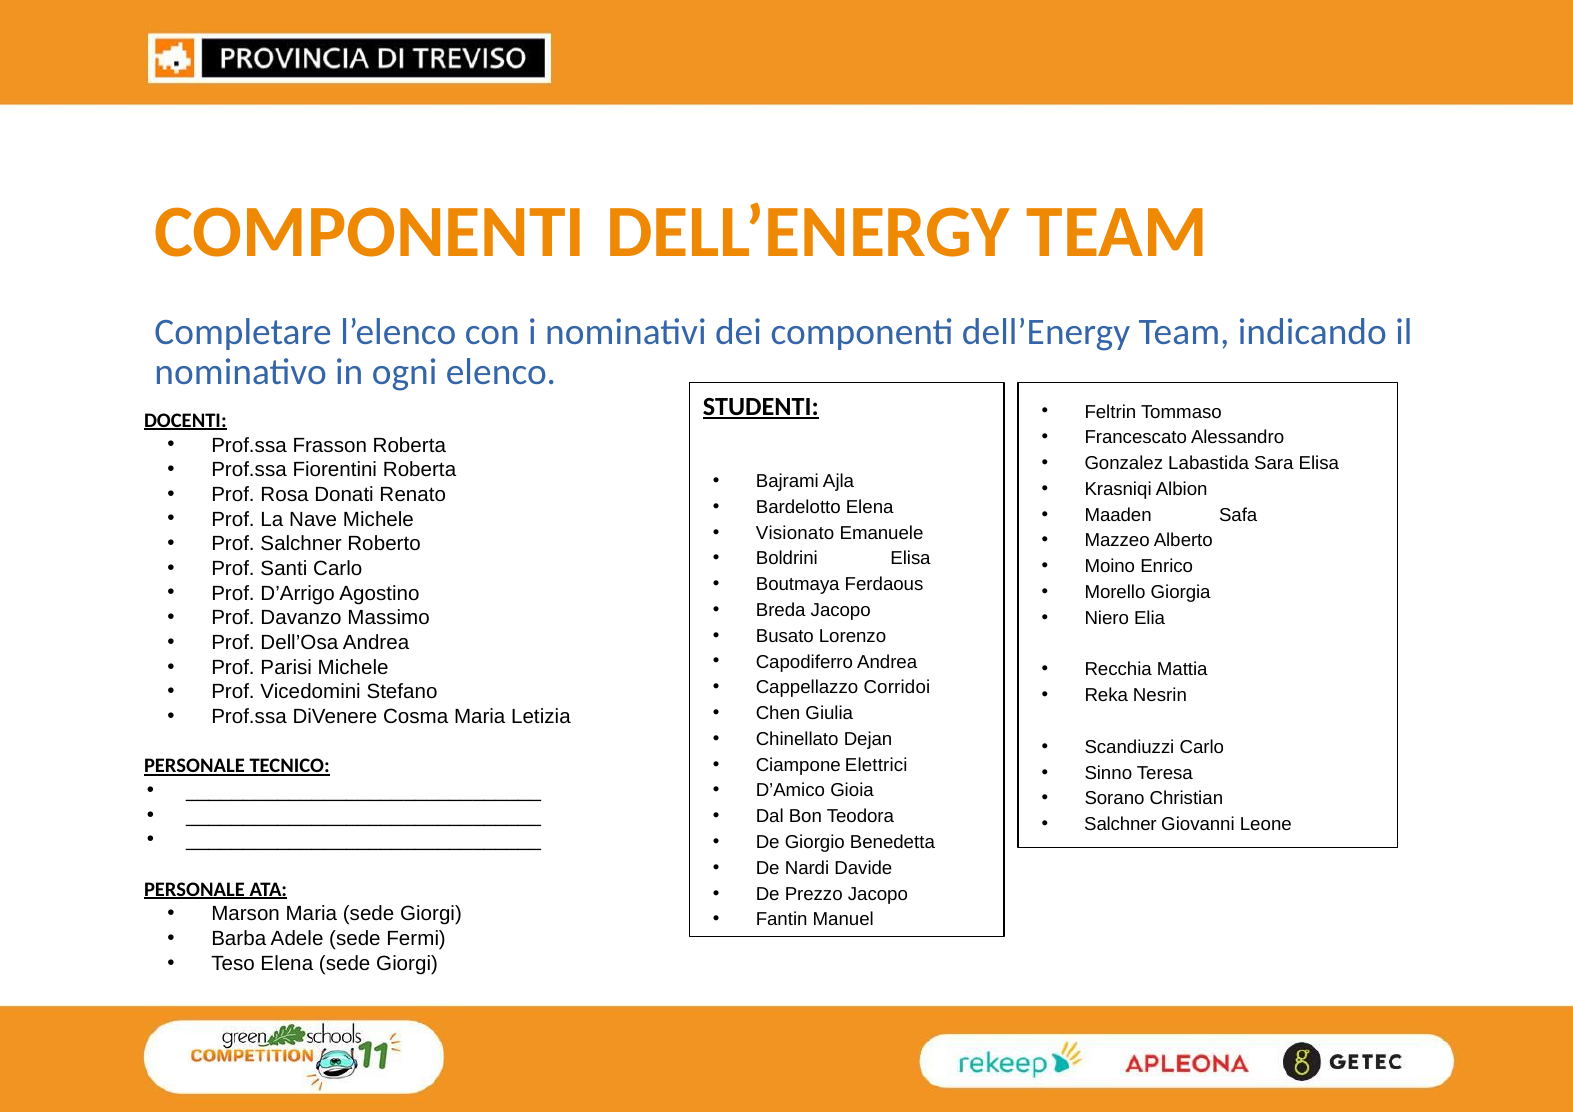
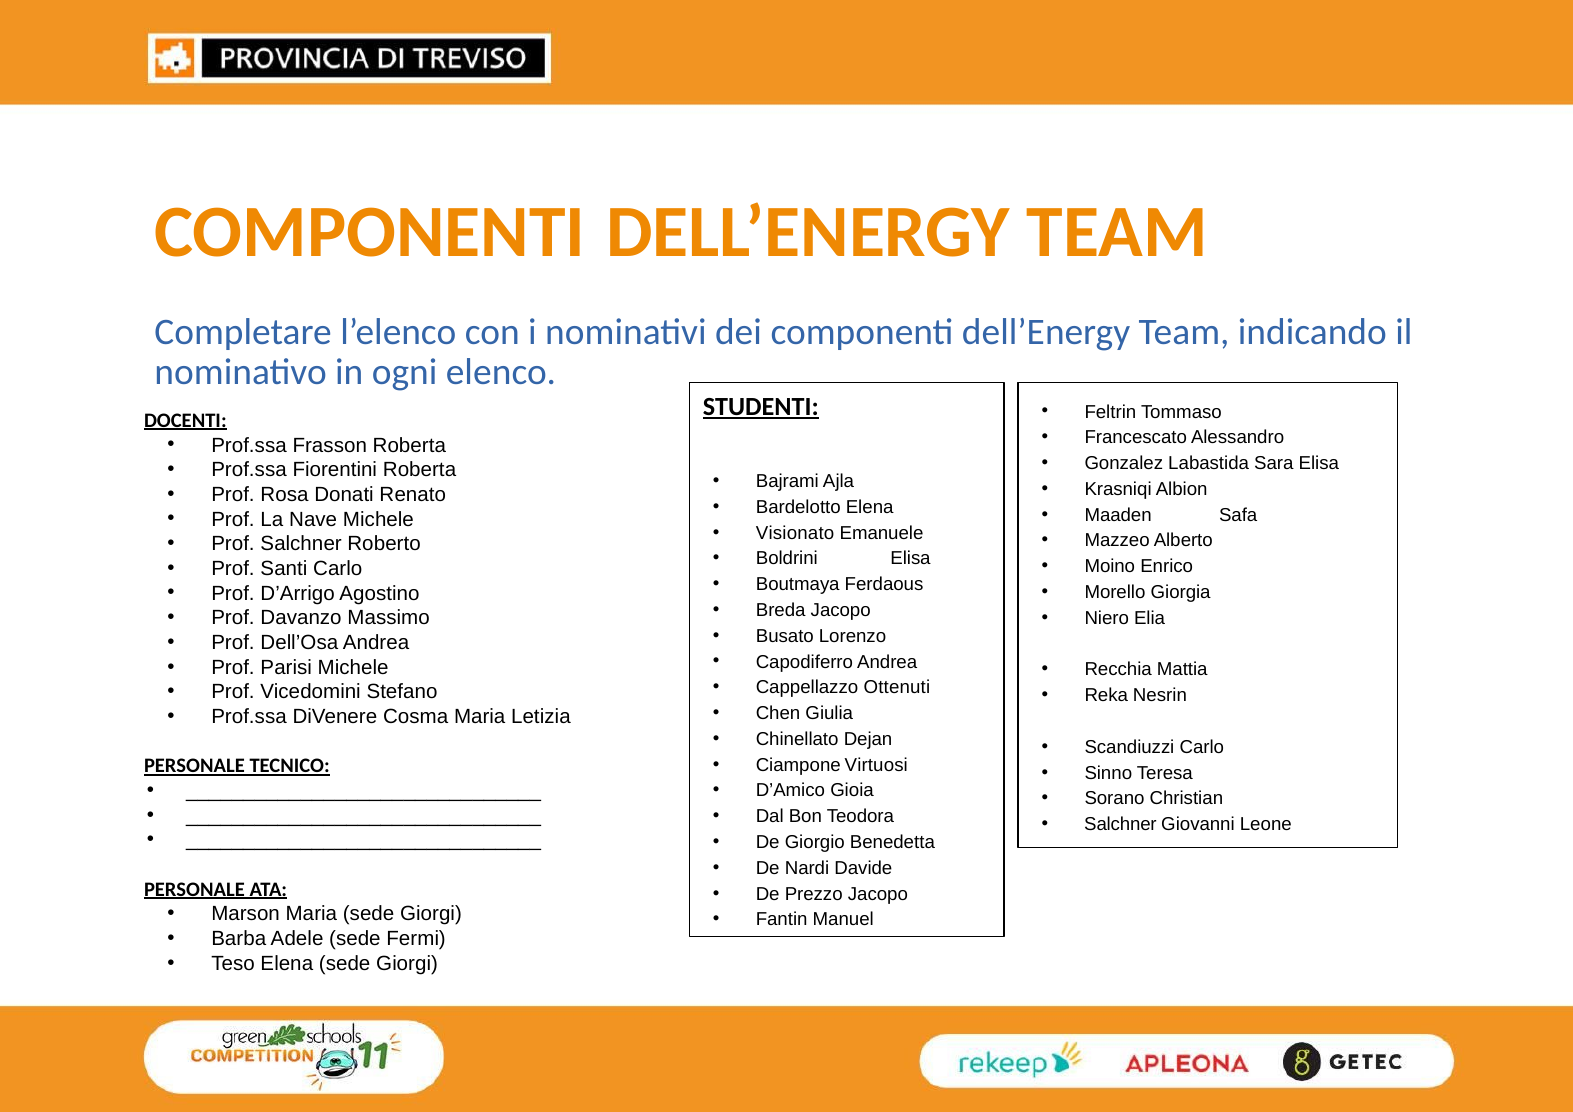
Corridoi: Corridoi -> Ottenuti (897, 688)
Elettrici: Elettrici -> Virtuosi (876, 765)
